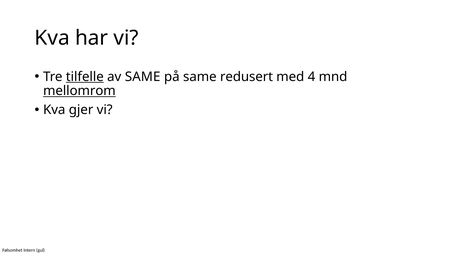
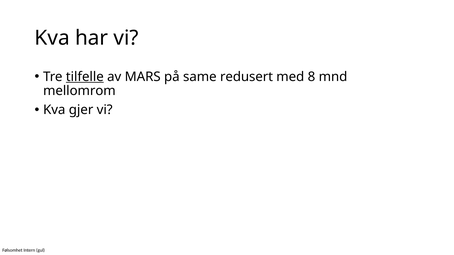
av SAME: SAME -> MARS (143, 77)
4: 4 -> 8 (311, 77)
mellomrom underline: present -> none (79, 91)
